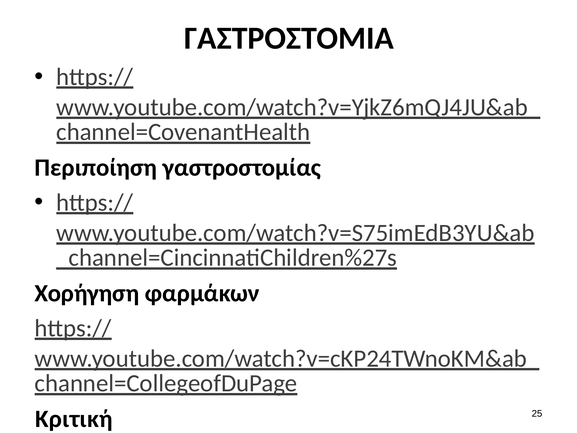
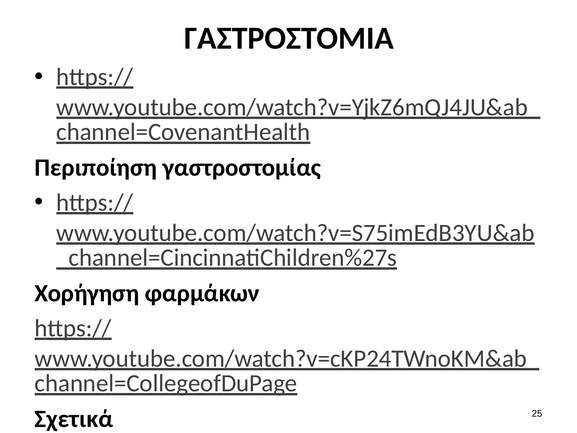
Κριτική: Κριτική -> Σχετικά (74, 419)
